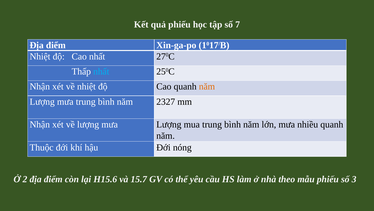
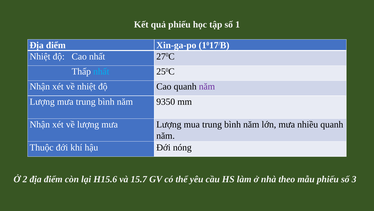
7: 7 -> 1 (238, 24)
năm colour: orange -> purple (207, 86)
2327: 2327 -> 9350 (166, 101)
